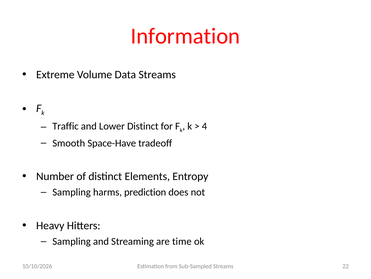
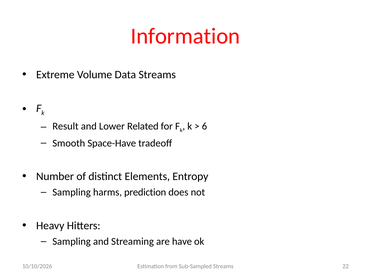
Traffic: Traffic -> Result (65, 126)
Lower Distinct: Distinct -> Related (143, 126)
4: 4 -> 6 (204, 126)
time: time -> have (182, 241)
